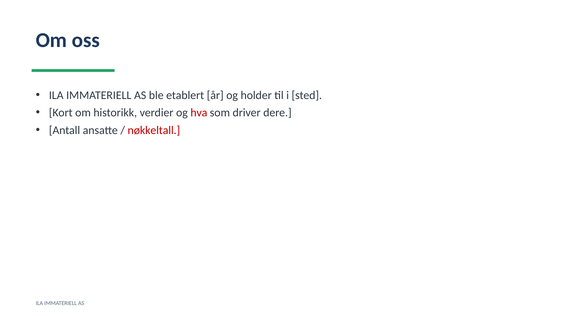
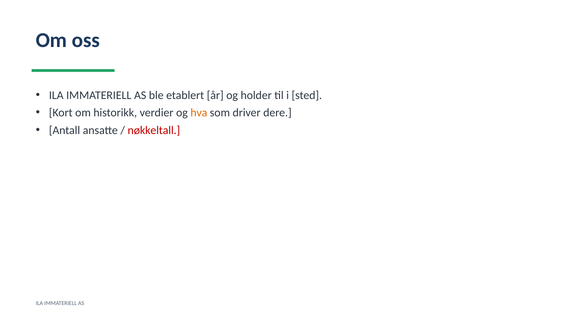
hva colour: red -> orange (199, 113)
